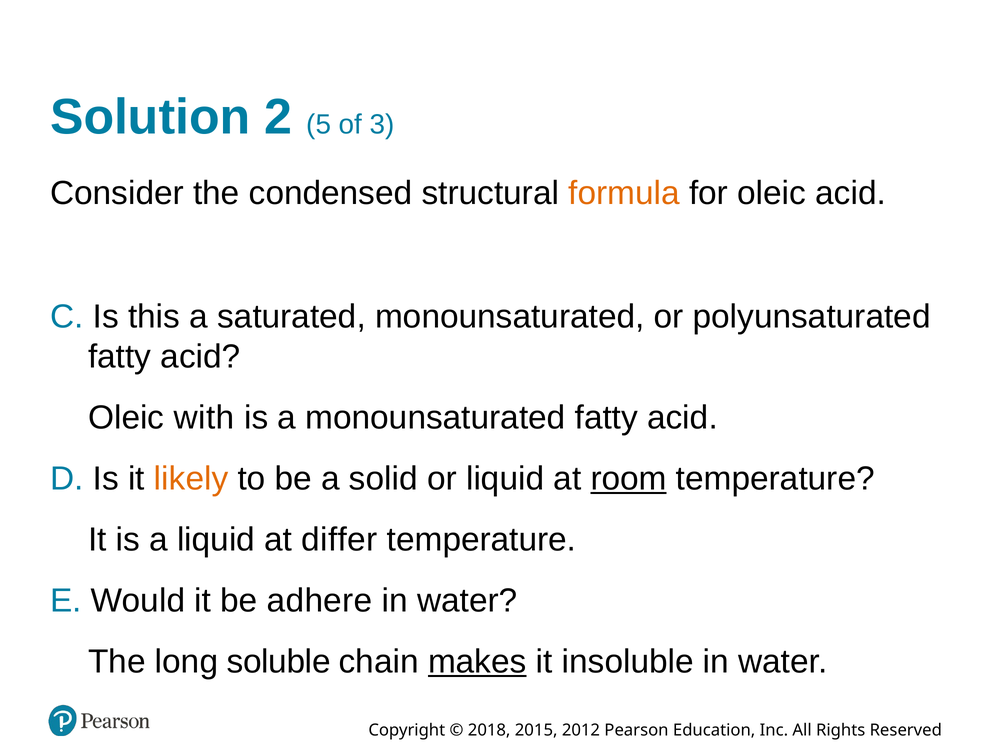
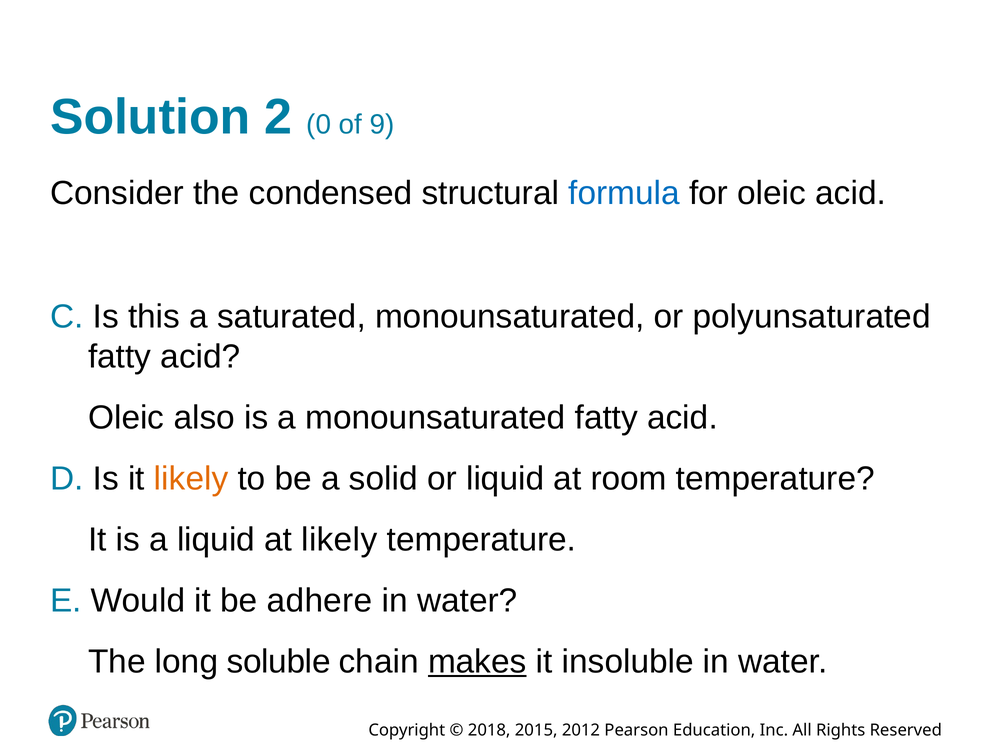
5: 5 -> 0 (319, 125)
3: 3 -> 9 (382, 125)
formula colour: orange -> blue (624, 193)
with: with -> also (204, 418)
room underline: present -> none (629, 479)
at differ: differ -> likely (339, 540)
